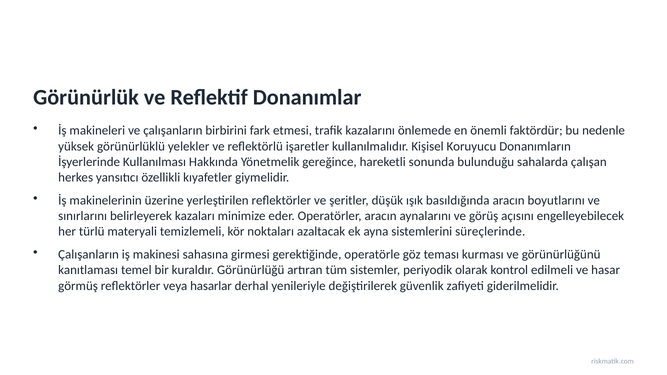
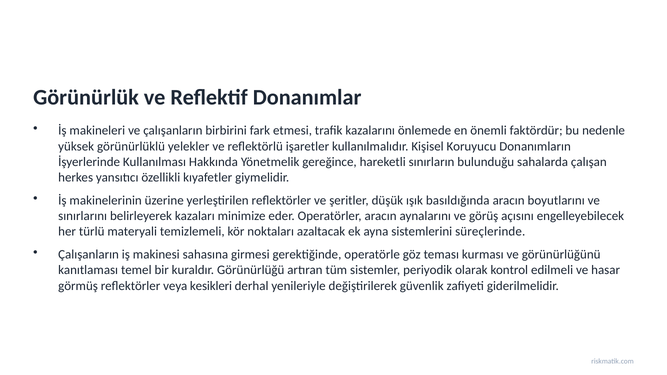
sonunda: sonunda -> sınırların (432, 162)
hasarlar: hasarlar -> kesikleri (211, 286)
